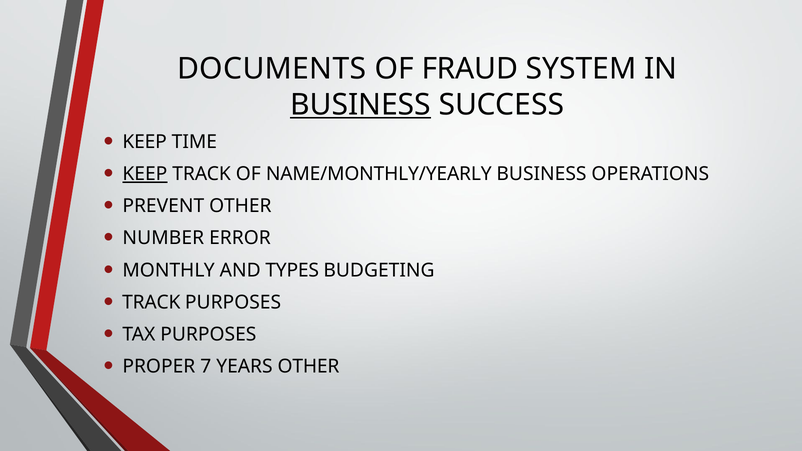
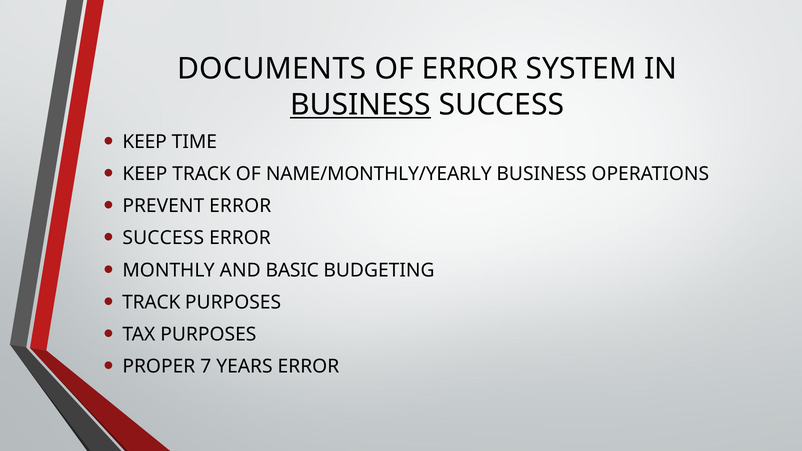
OF FRAUD: FRAUD -> ERROR (470, 69)
KEEP underline: present -> none (145, 174)
PREVENT OTHER: OTHER -> ERROR (240, 206)
NUMBER: NUMBER -> SUCCESS (163, 238)
TYPES: TYPES -> BASIC (292, 270)
YEARS OTHER: OTHER -> ERROR (308, 366)
